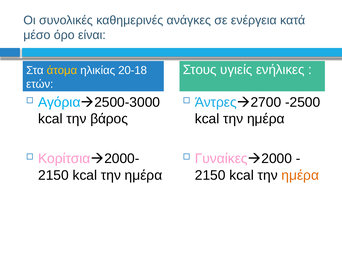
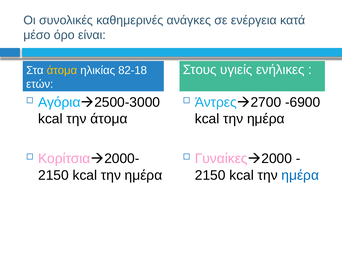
20-18: 20-18 -> 82-18 (133, 70)
-2500: -2500 -> -6900 (303, 102)
την βάρος: βάρος -> άτομα (109, 119)
ημέρα colour: orange -> blue (300, 175)
